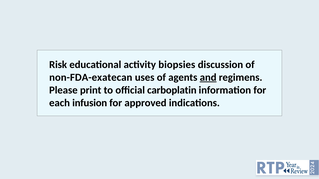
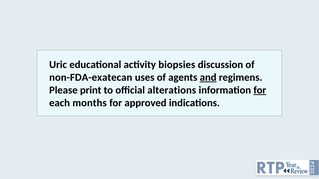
Risk: Risk -> Uric (58, 65)
carboplatin: carboplatin -> alterations (172, 90)
for underline: none -> present (260, 90)
infusion: infusion -> months (90, 103)
